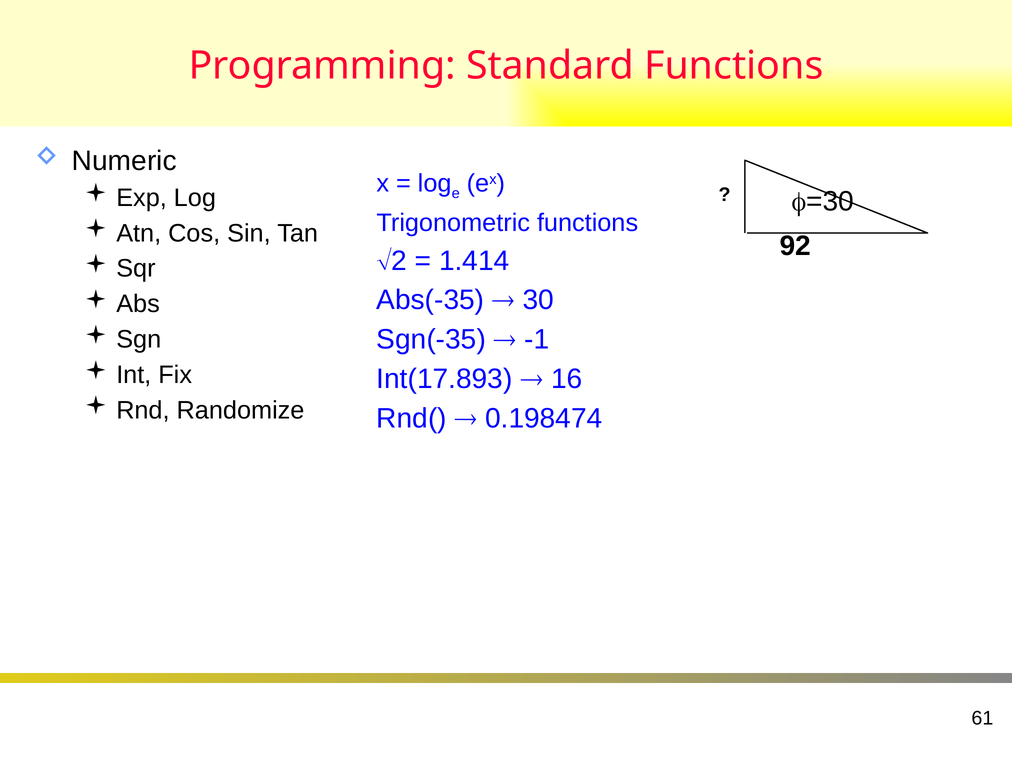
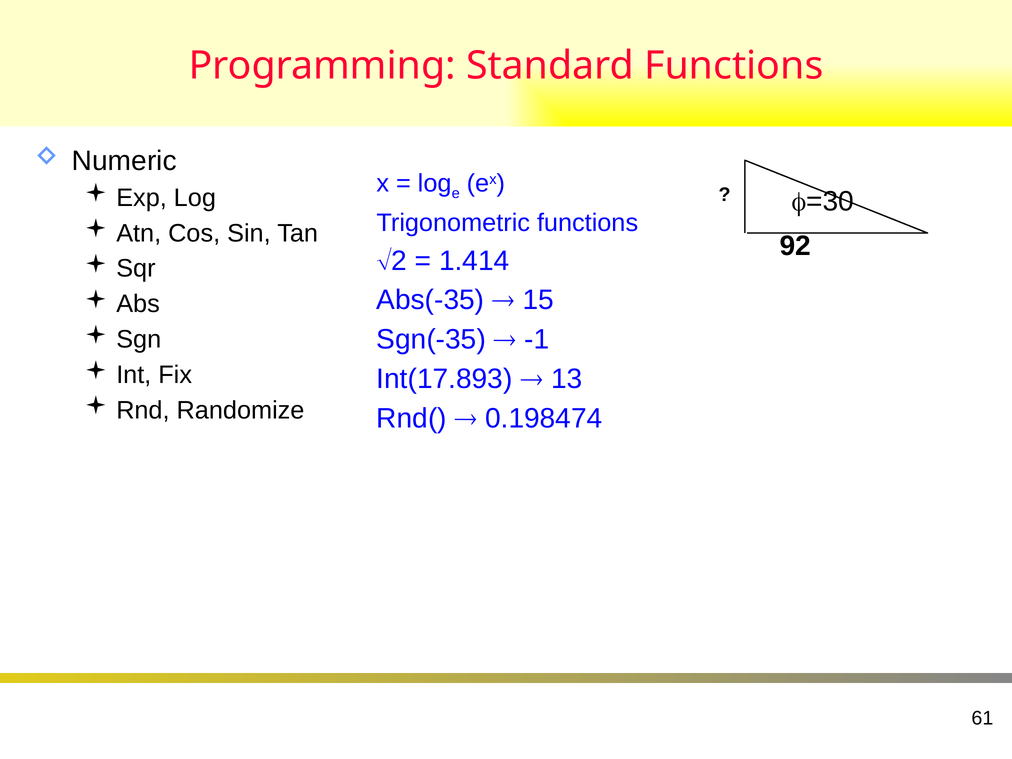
30: 30 -> 15 (538, 300)
16: 16 -> 13 (567, 379)
